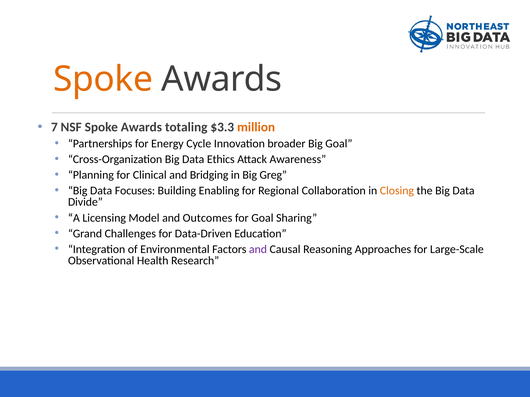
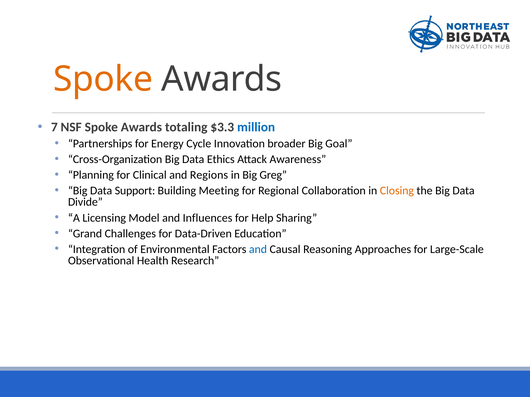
million colour: orange -> blue (256, 127)
Bridging: Bridging -> Regions (209, 175)
Focuses: Focuses -> Support (135, 191)
Enabling: Enabling -> Meeting (219, 191)
Outcomes: Outcomes -> Influences (208, 218)
for Goal: Goal -> Help (262, 218)
and colour: purple -> blue (258, 250)
